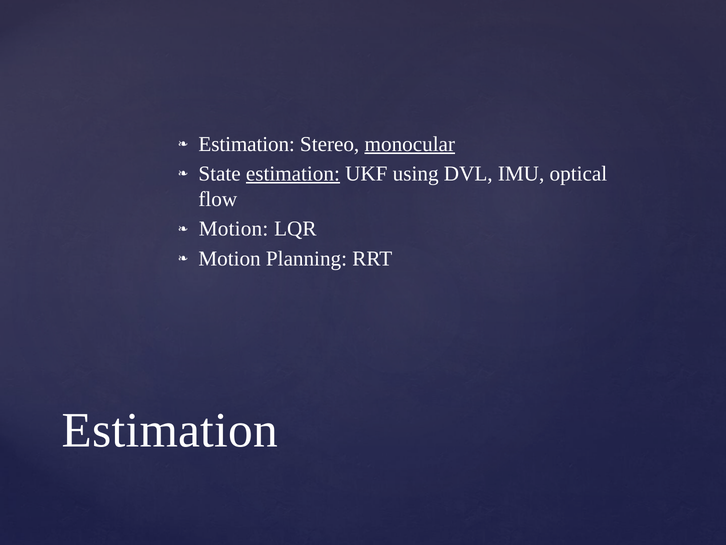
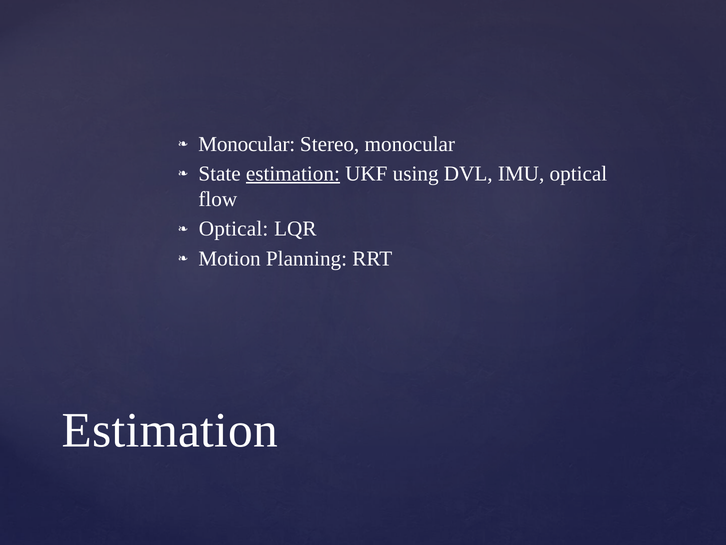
Estimation: Estimation -> Monocular (247, 144)
monocular underline: present -> none (410, 144)
Motion: Motion -> Optical (234, 229)
